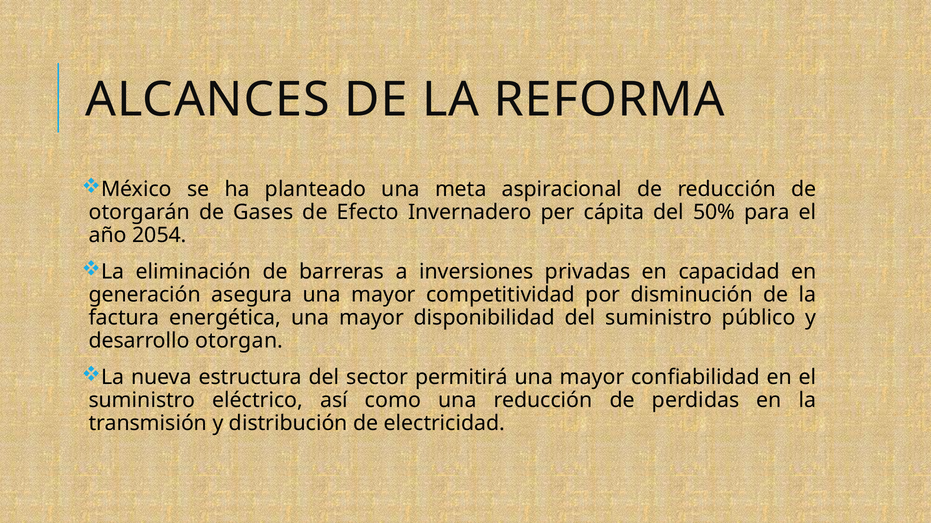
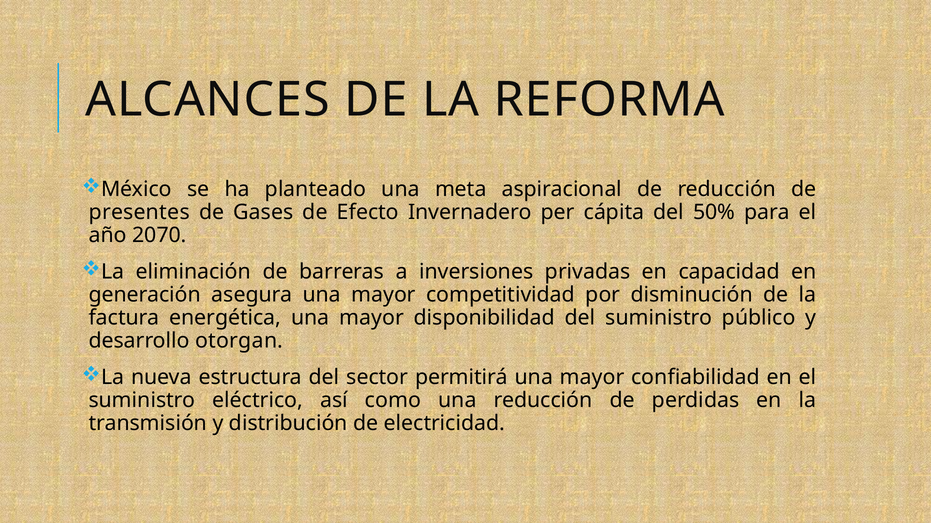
otorgarán: otorgarán -> presentes (139, 212)
2054: 2054 -> 2070 (159, 236)
